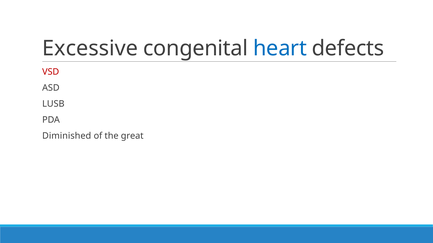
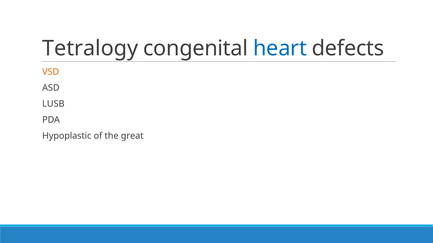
Excessive: Excessive -> Tetralogy (90, 49)
VSD colour: red -> orange (51, 72)
Diminished: Diminished -> Hypoplastic (67, 136)
